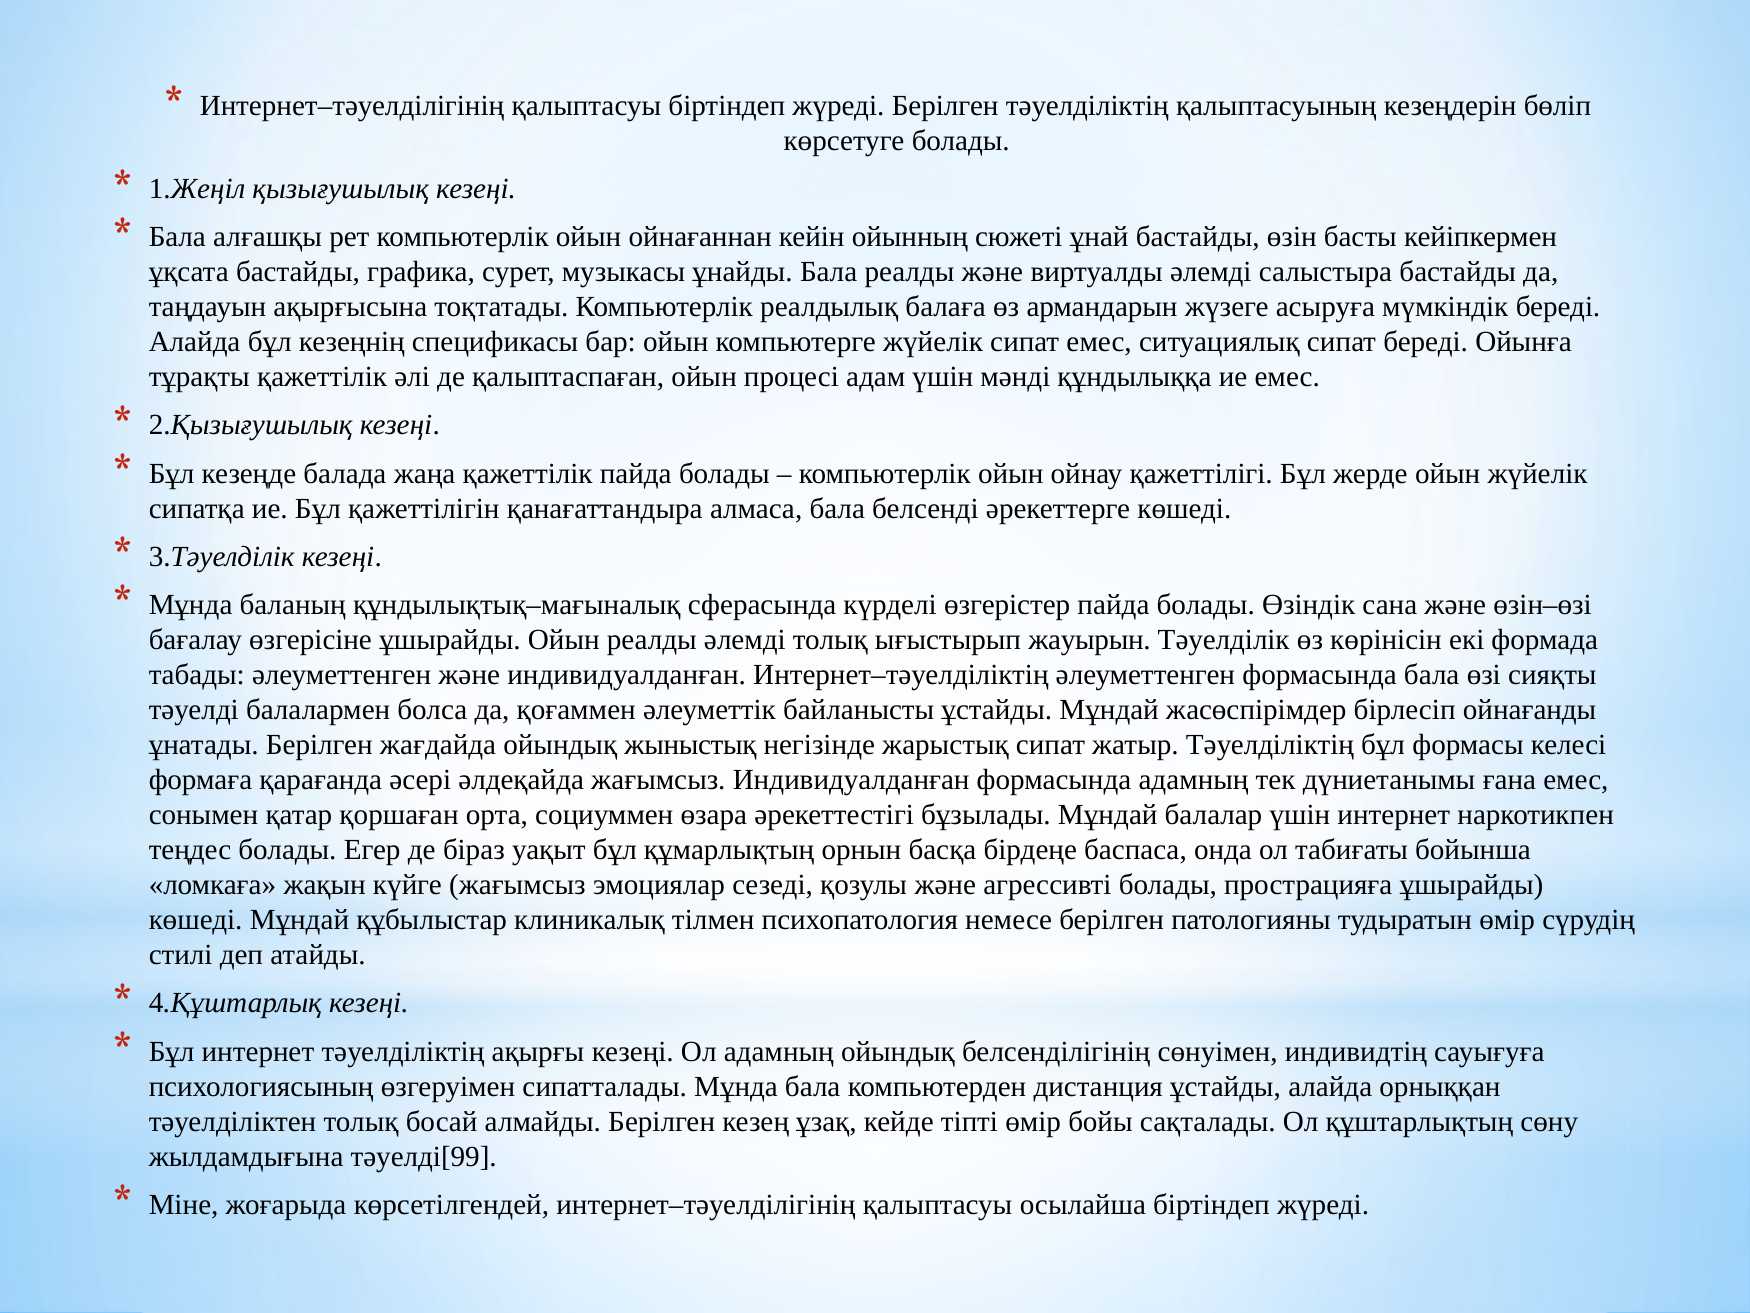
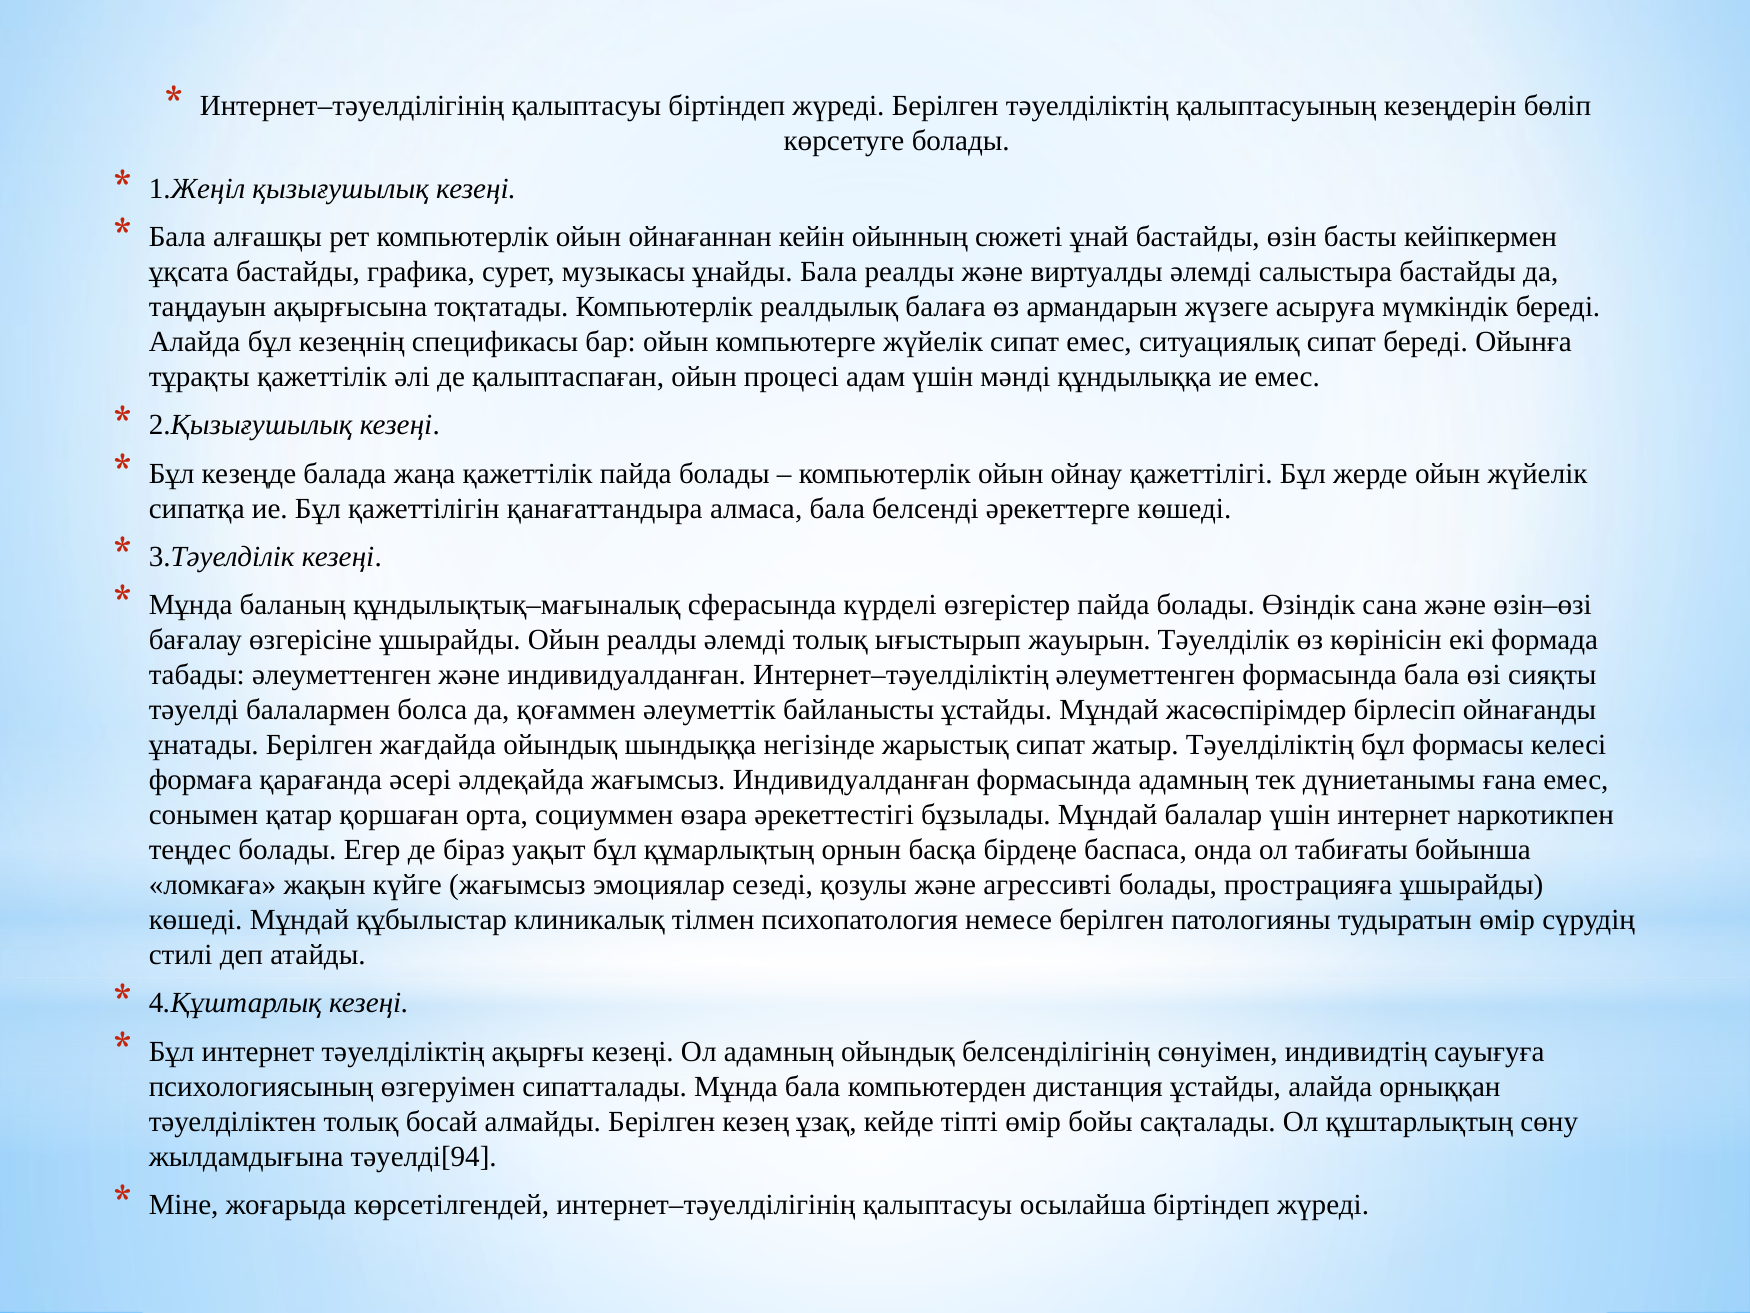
жыныстық: жыныстық -> шындыққа (690, 745)
тәуелді[99: тәуелді[99 -> тәуелді[94 (424, 1156)
